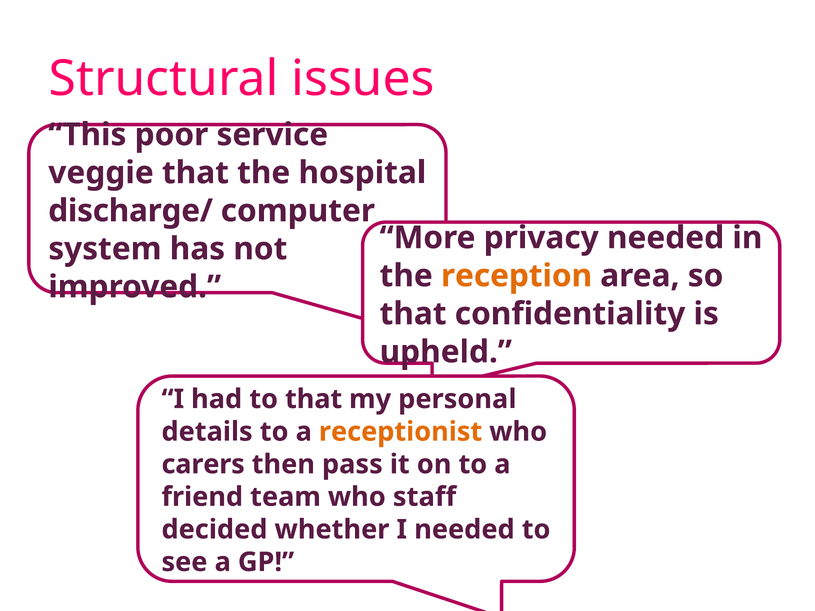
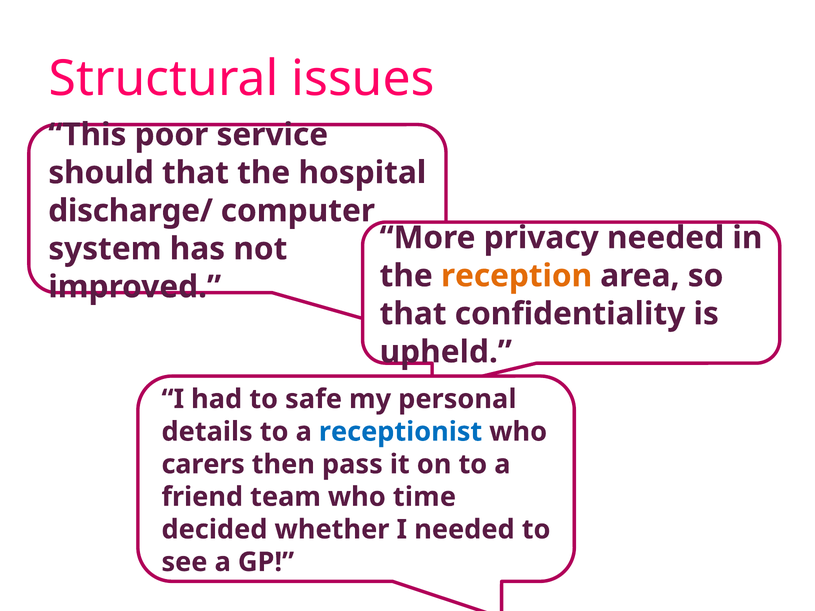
veggie: veggie -> should (101, 173)
to that: that -> safe (314, 399)
receptionist colour: orange -> blue (401, 432)
staff: staff -> time (424, 497)
